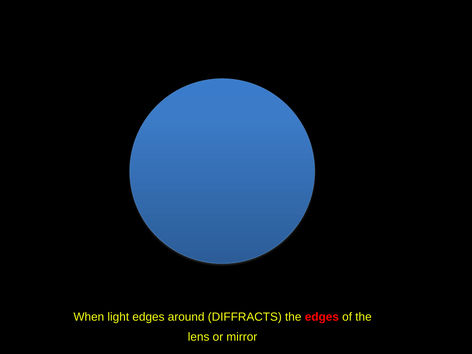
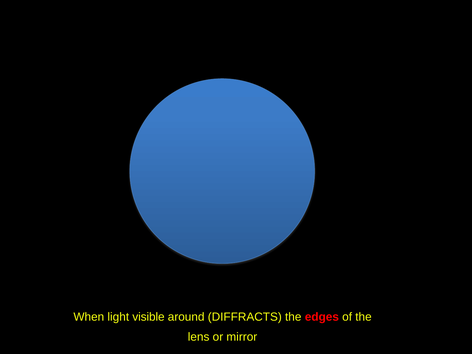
light edges: edges -> visible (149, 317)
